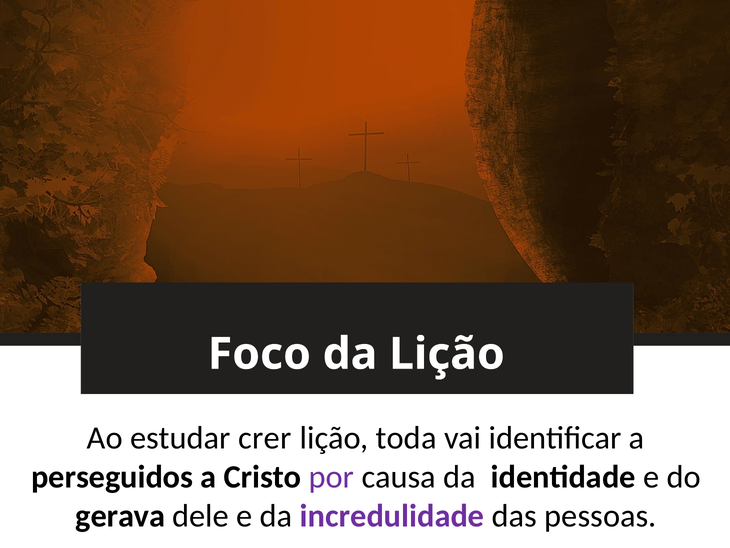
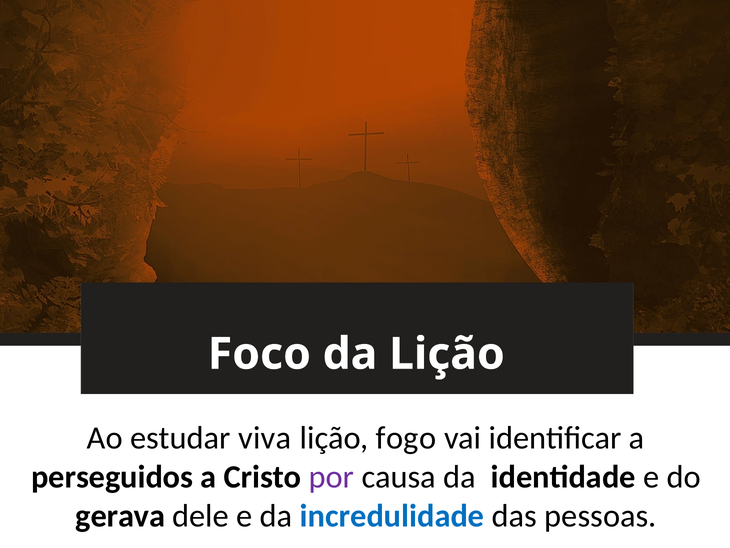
crer: crer -> viva (265, 438)
toda: toda -> fogo (406, 438)
incredulidade colour: purple -> blue (392, 516)
